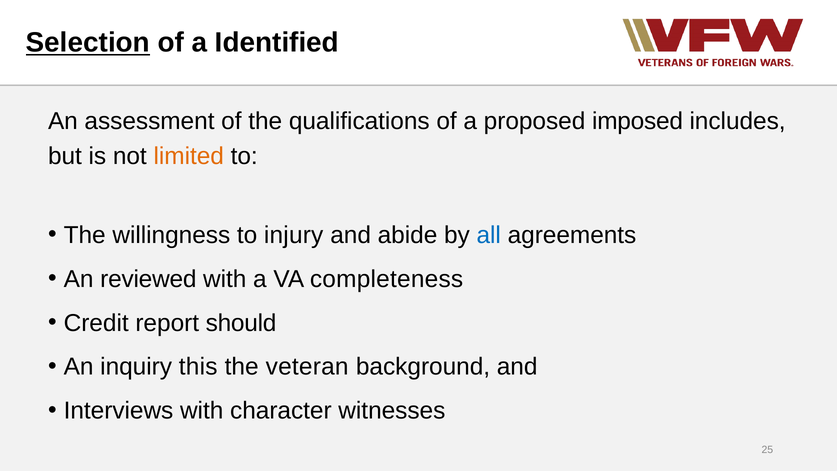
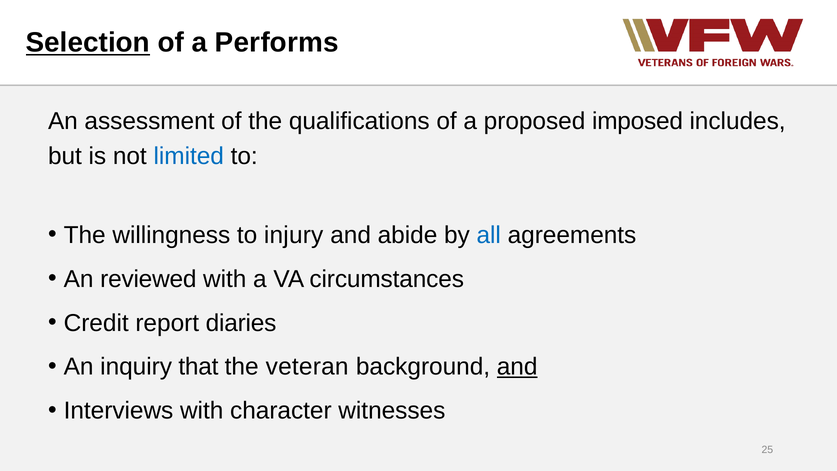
Identified: Identified -> Performs (277, 43)
limited colour: orange -> blue (189, 156)
completeness: completeness -> circumstances (387, 279)
should: should -> diaries (241, 323)
this: this -> that (198, 367)
and underline: none -> present (517, 367)
